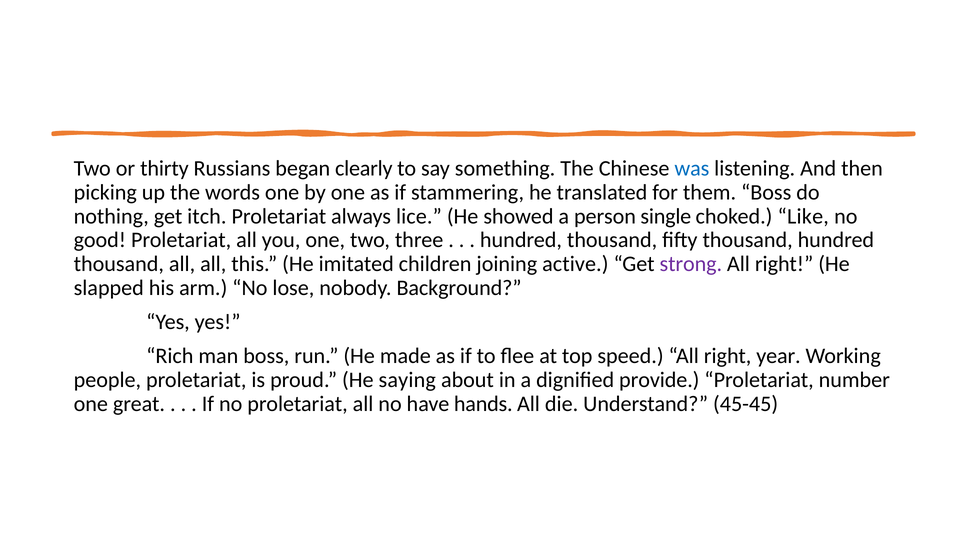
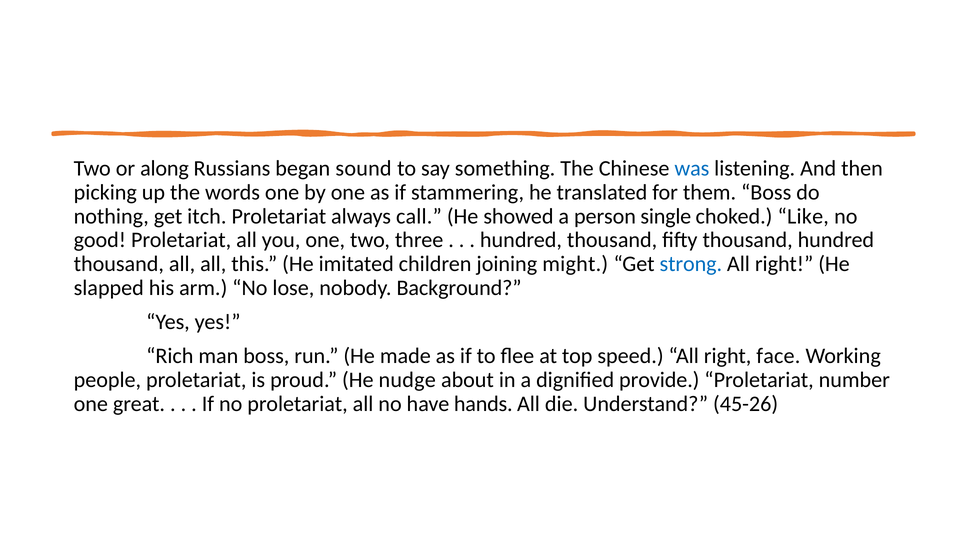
thirty: thirty -> along (164, 168)
clearly: clearly -> sound (364, 168)
lice: lice -> call (419, 216)
active: active -> might (575, 264)
strong colour: purple -> blue (691, 264)
year: year -> face (778, 356)
saying: saying -> nudge (407, 380)
45-45: 45-45 -> 45-26 (746, 404)
